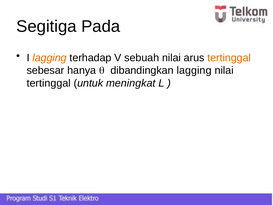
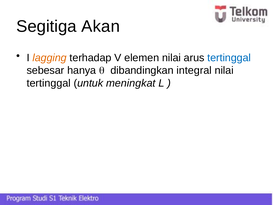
Pada: Pada -> Akan (101, 26)
sebuah: sebuah -> elemen (142, 58)
tertinggal colour: orange -> blue (229, 58)
dibandingkan lagging: lagging -> integral (194, 70)
